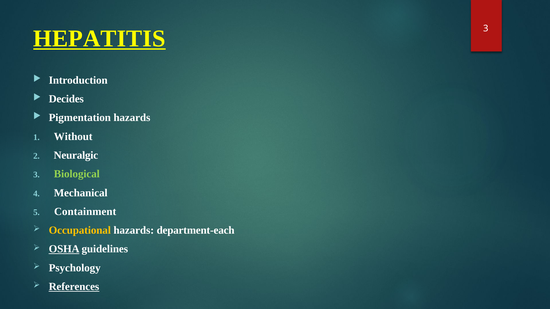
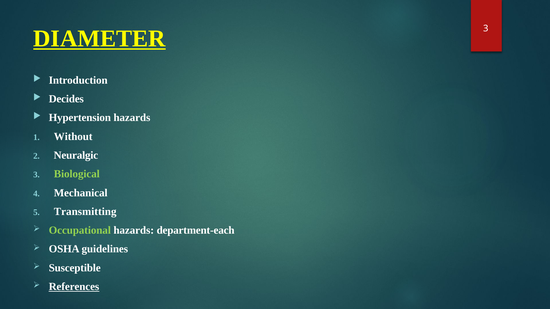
HEPATITIS: HEPATITIS -> DIAMETER (99, 39)
Pigmentation: Pigmentation -> Hypertension (80, 118)
Containment: Containment -> Transmitting (85, 212)
Occupational colour: yellow -> light green (80, 231)
OSHA underline: present -> none (64, 249)
Psychology: Psychology -> Susceptible (75, 268)
